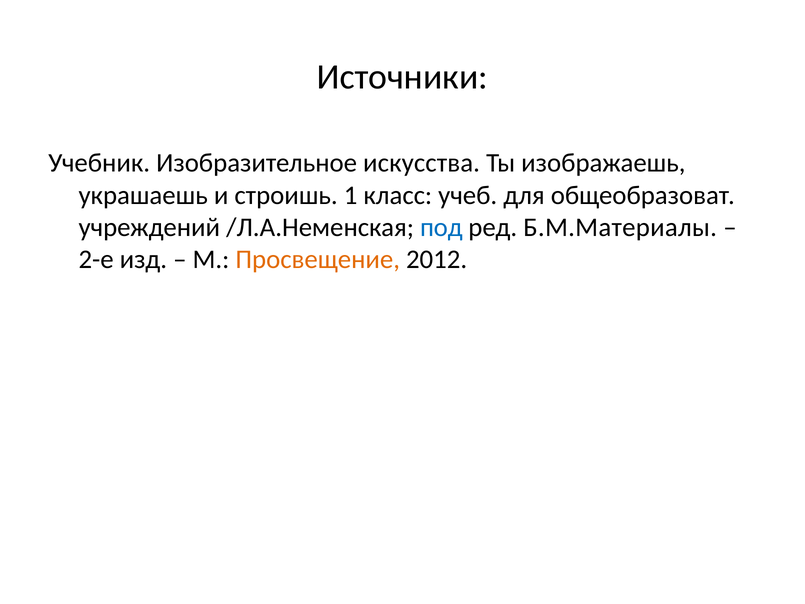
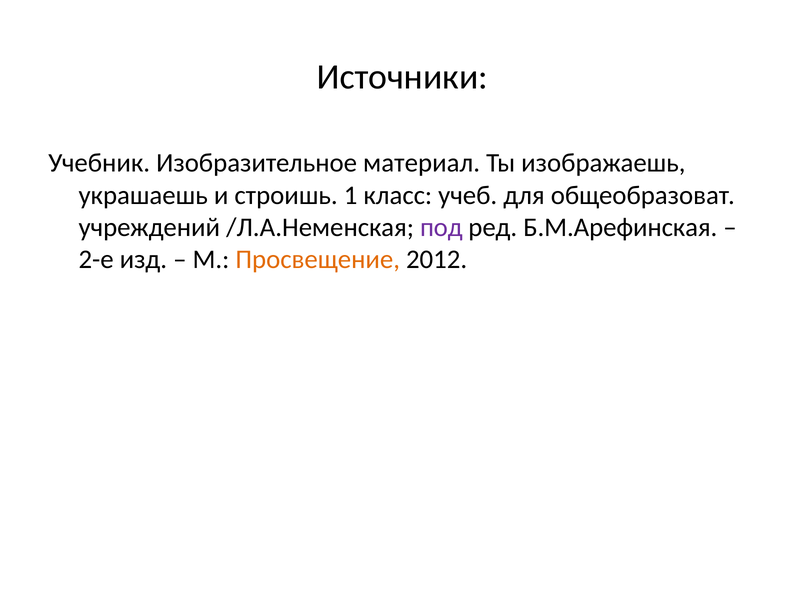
искусства: искусства -> материал (422, 163)
под colour: blue -> purple (441, 227)
Б.М.Материалы: Б.М.Материалы -> Б.М.Арефинская (620, 227)
